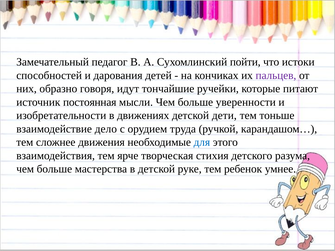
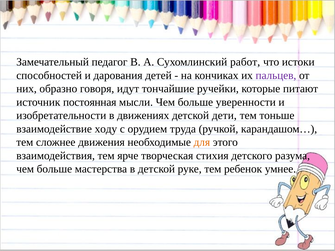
пойти: пойти -> работ (245, 62)
дело: дело -> ходу (106, 129)
для colour: blue -> orange (202, 142)
